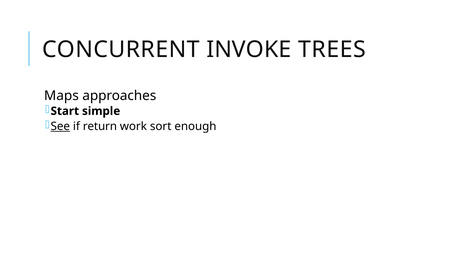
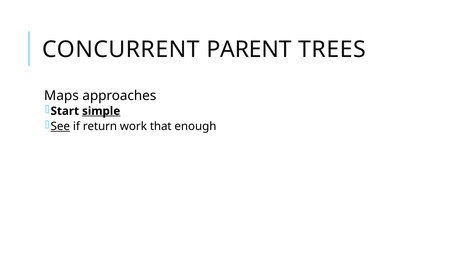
INVOKE: INVOKE -> PARENT (249, 50)
simple underline: none -> present (101, 111)
sort: sort -> that (161, 126)
